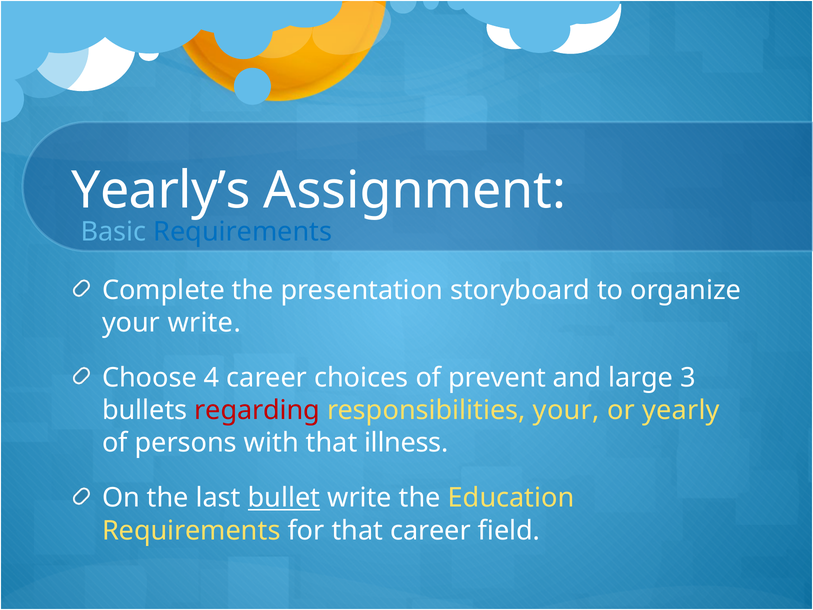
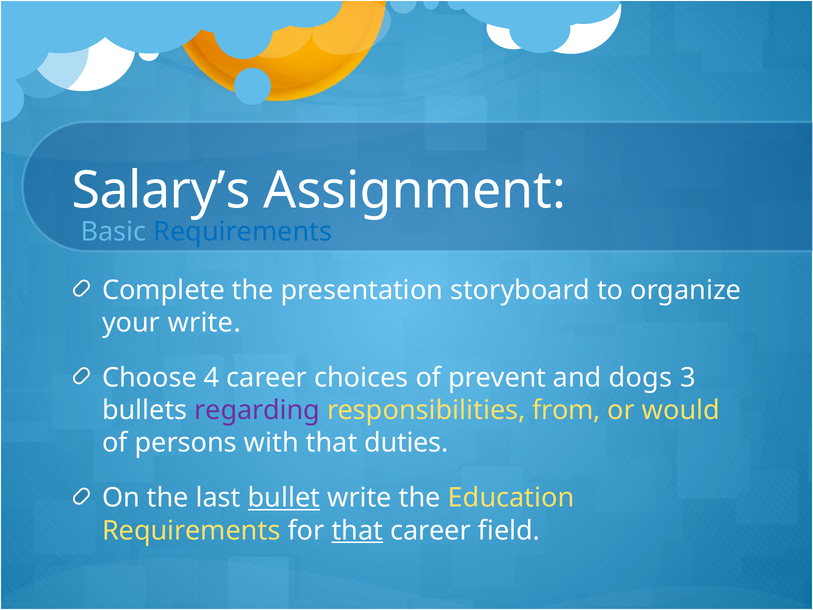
Yearly’s: Yearly’s -> Salary’s (161, 190)
large: large -> dogs (641, 378)
regarding colour: red -> purple (257, 410)
responsibilities your: your -> from (566, 410)
yearly: yearly -> would (681, 410)
illness: illness -> duties (406, 443)
that underline: none -> present (357, 530)
